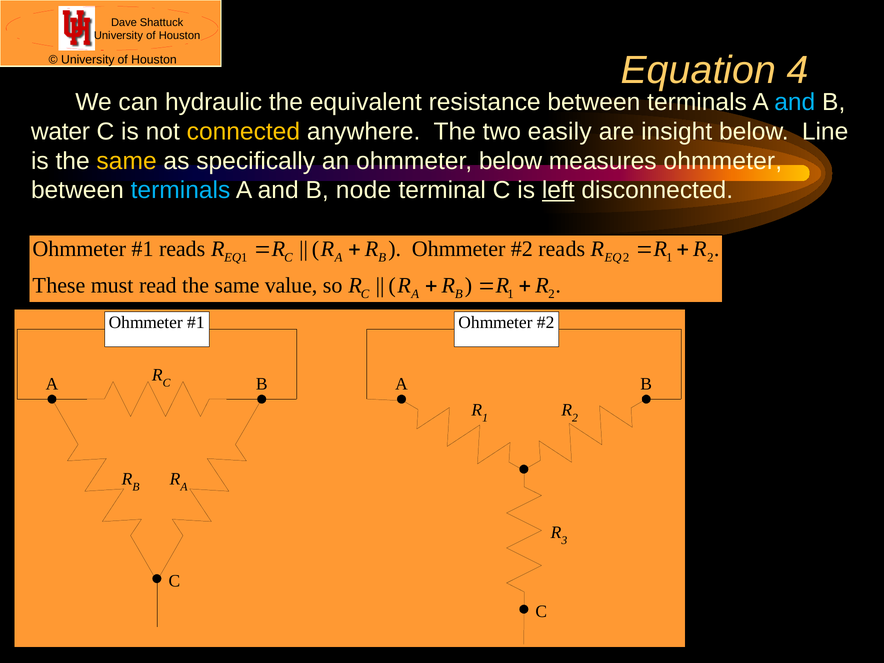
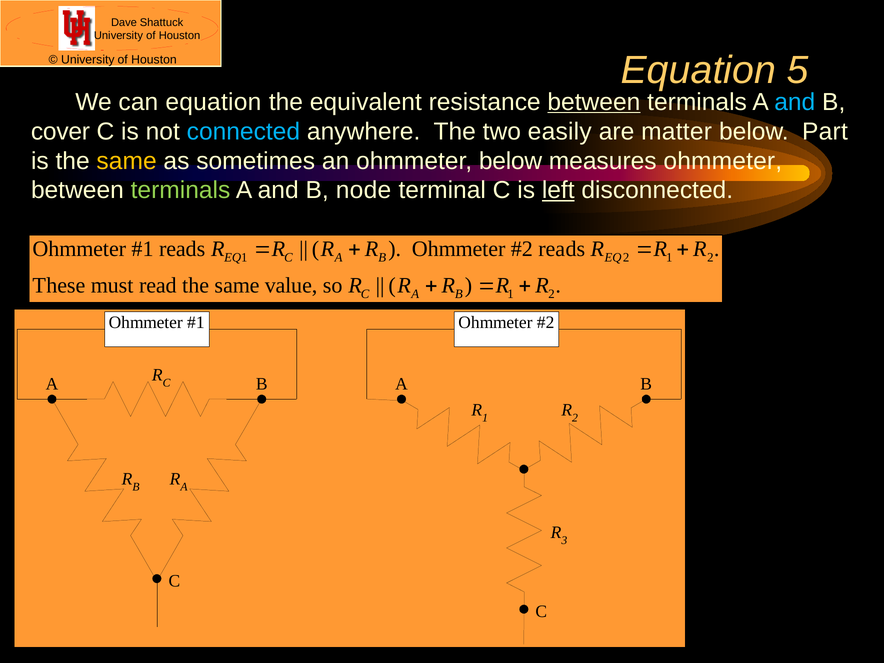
4: 4 -> 5 (798, 70)
can hydraulic: hydraulic -> equation (213, 102)
between underline: none -> present (594, 102)
water: water -> cover (60, 131)
connected colour: yellow -> light blue (243, 131)
insight: insight -> matter (677, 131)
Line: Line -> Part (825, 131)
specifically: specifically -> sometimes (256, 161)
terminals colour: light blue -> light green (180, 190)
